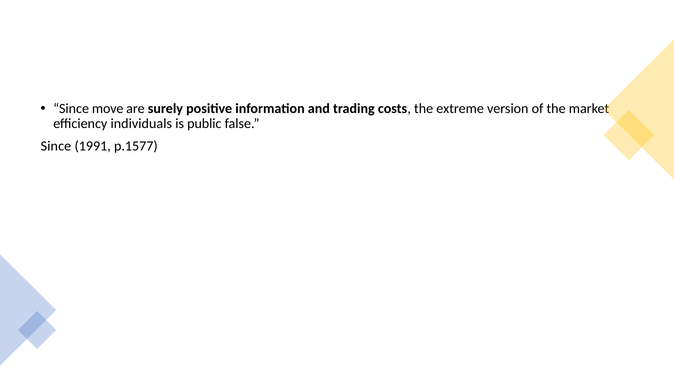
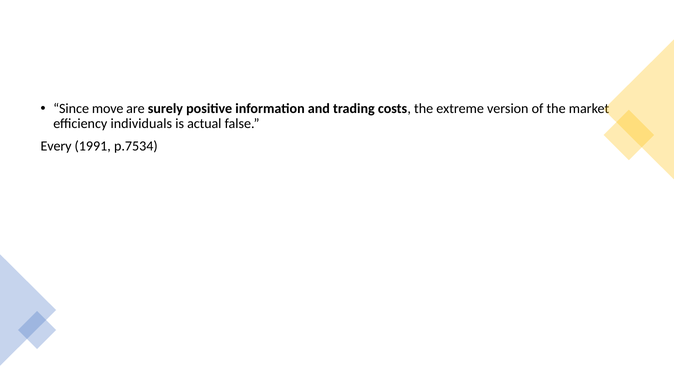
public: public -> actual (204, 124)
Since: Since -> Every (56, 146)
p.1577: p.1577 -> p.7534 (136, 146)
